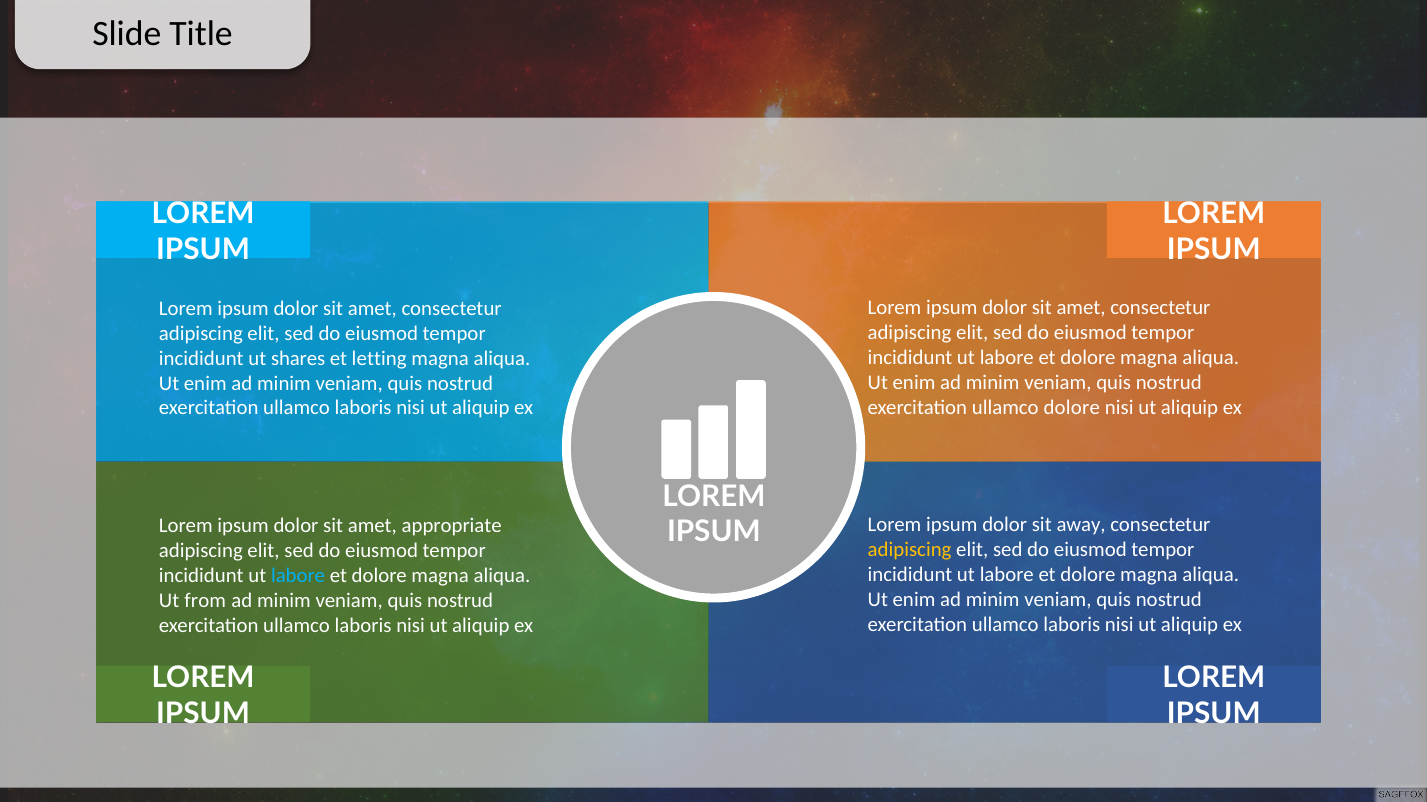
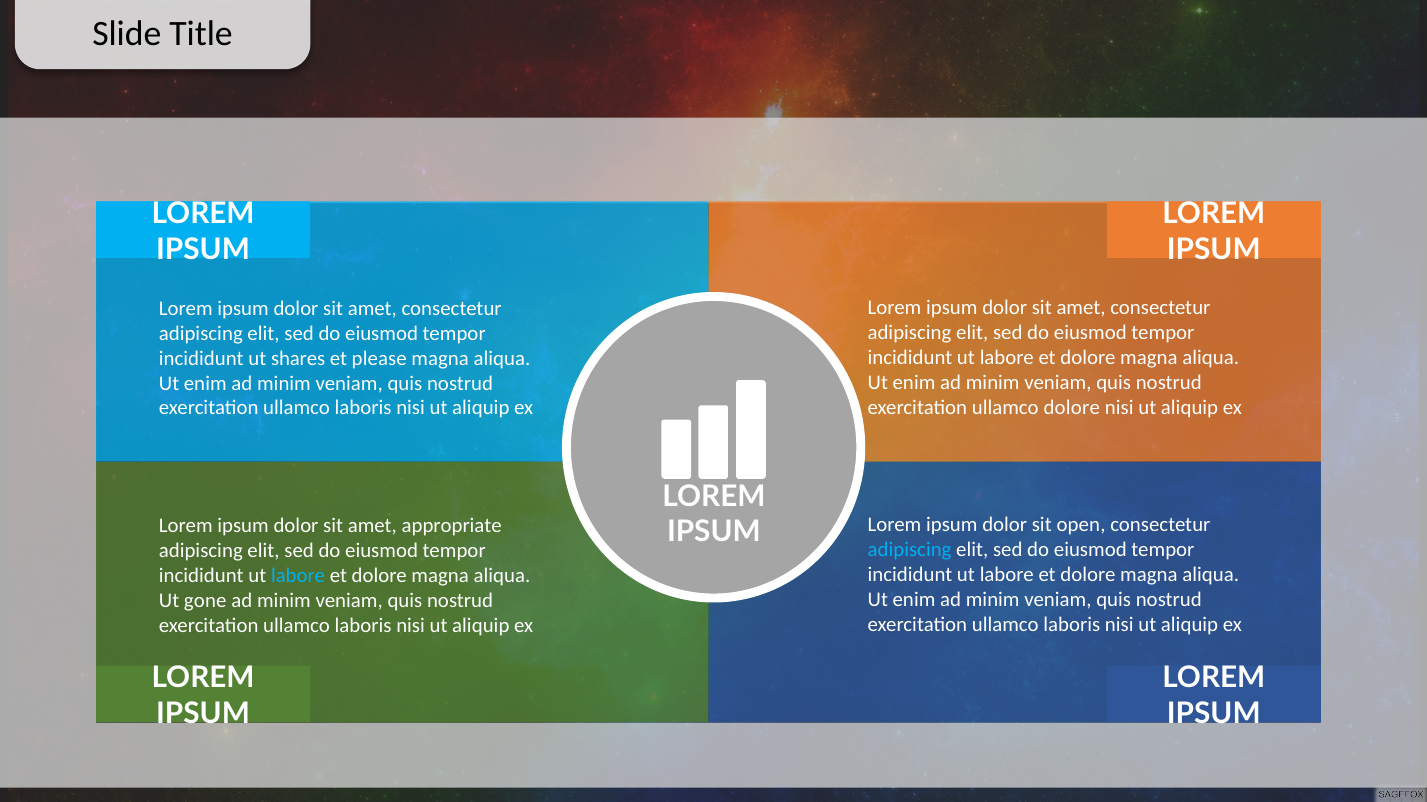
letting: letting -> please (379, 358)
away: away -> open (1081, 525)
adipiscing colour: yellow -> light blue (910, 550)
from: from -> gone (205, 601)
